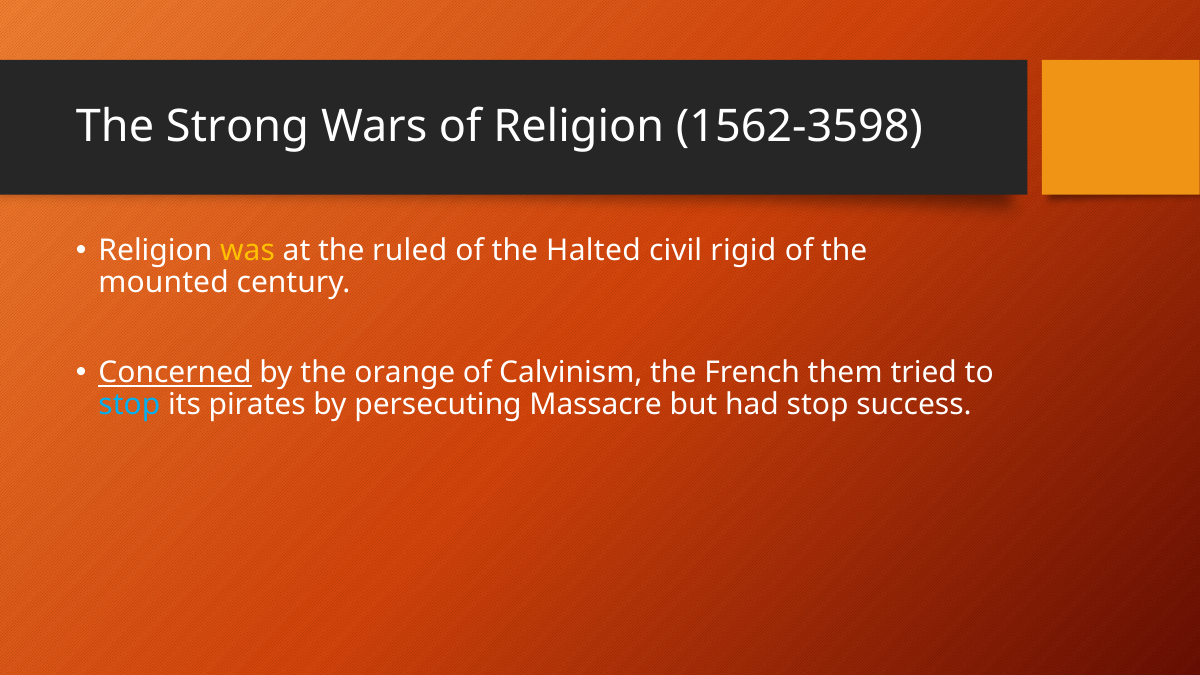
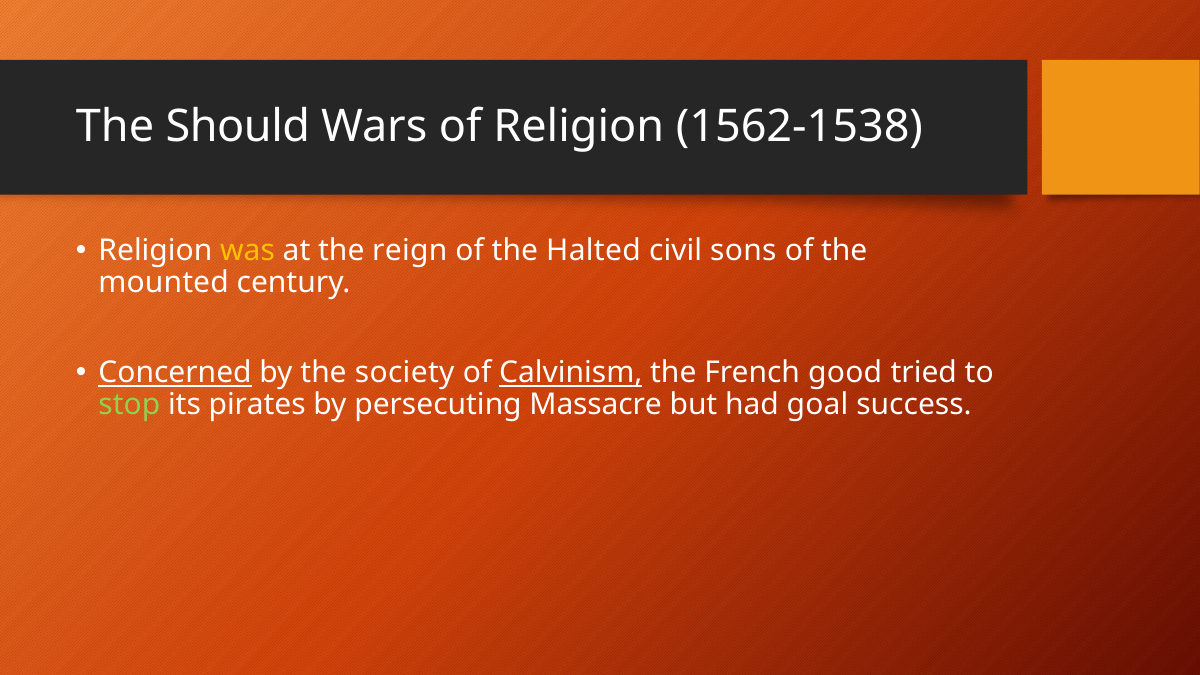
Strong: Strong -> Should (238, 127)
1562-3598: 1562-3598 -> 1562-1538 (799, 127)
ruled: ruled -> reign (410, 251)
rigid: rigid -> sons (743, 251)
orange: orange -> society (405, 373)
Calvinism underline: none -> present (571, 373)
them: them -> good (845, 373)
stop colour: light blue -> light green (129, 405)
had stop: stop -> goal (818, 405)
